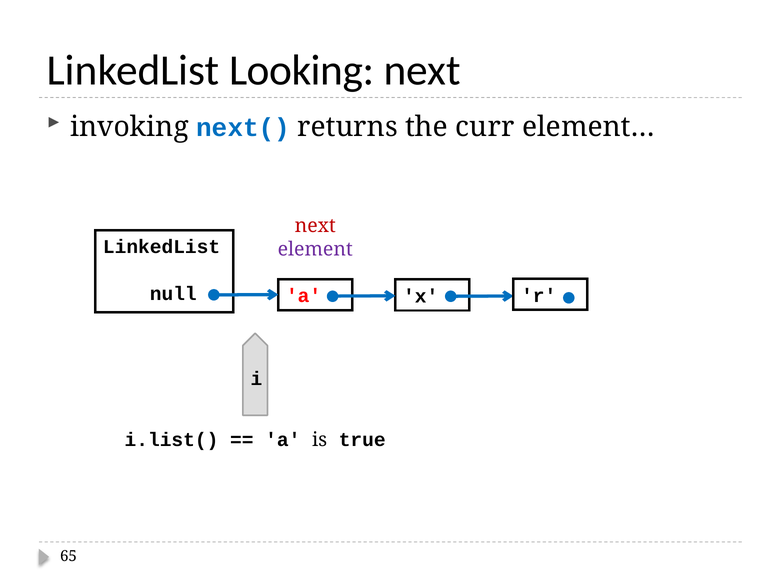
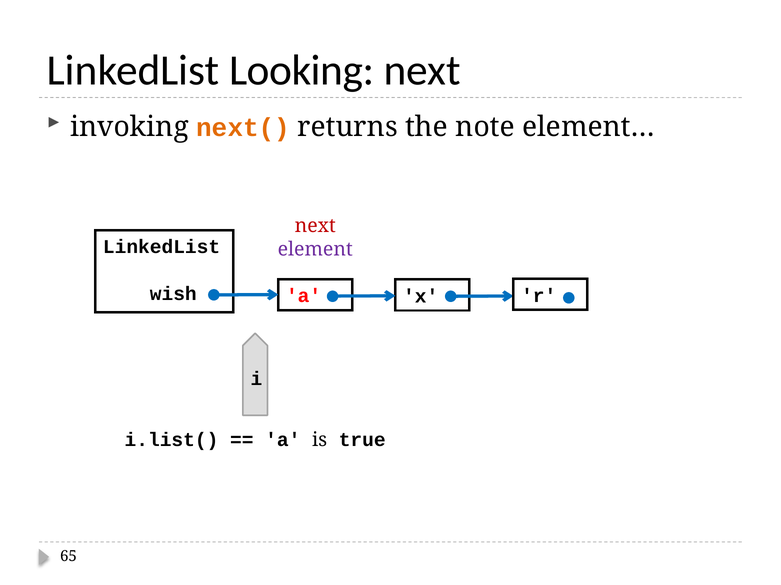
next( colour: blue -> orange (243, 128)
curr: curr -> note (485, 127)
null: null -> wish (173, 294)
